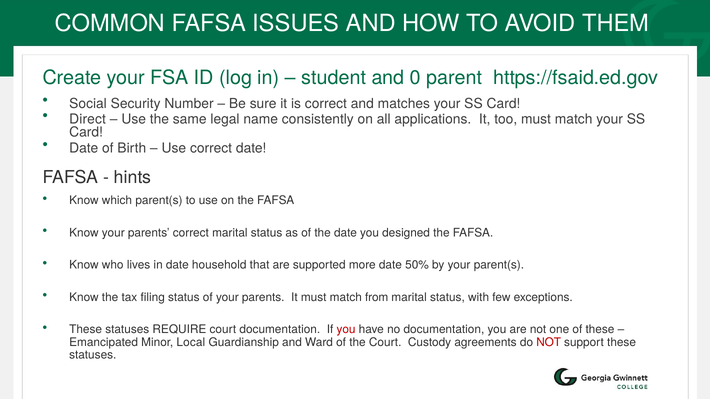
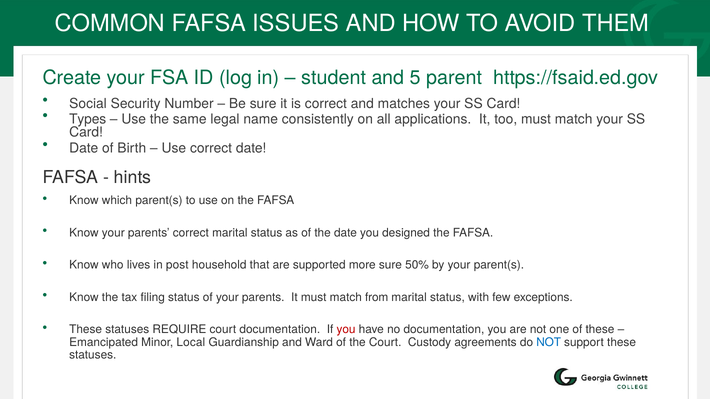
0: 0 -> 5 (415, 78)
Direct: Direct -> Types (88, 119)
in date: date -> post (177, 265)
more date: date -> sure (390, 265)
NOT colour: red -> blue (549, 343)
